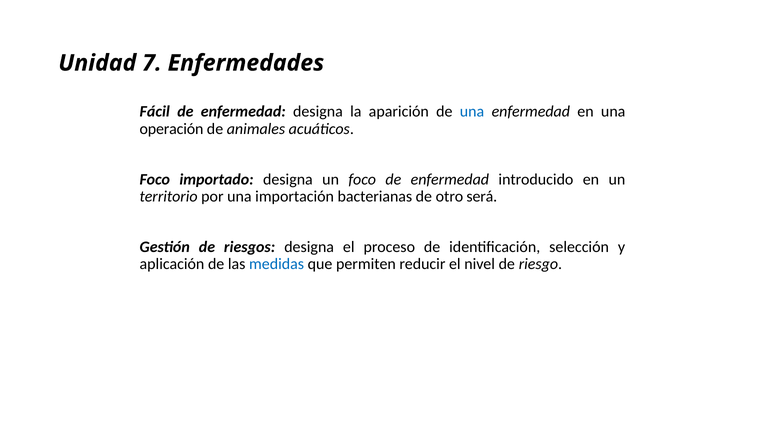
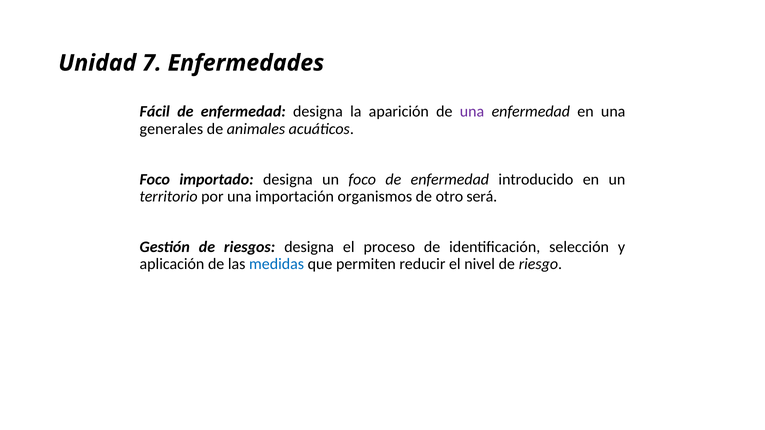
una colour: blue -> purple (472, 112)
operación: operación -> generales (171, 129)
bacterianas: bacterianas -> organismos (375, 197)
